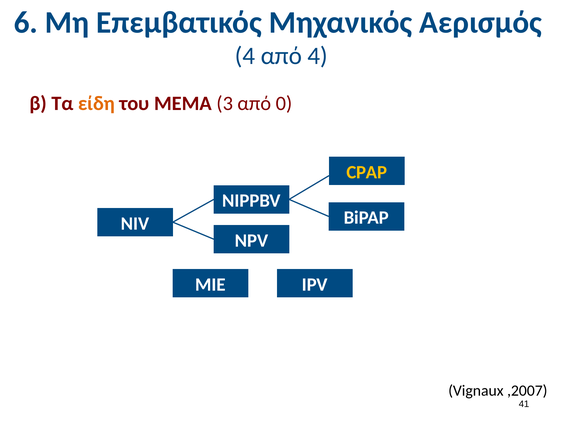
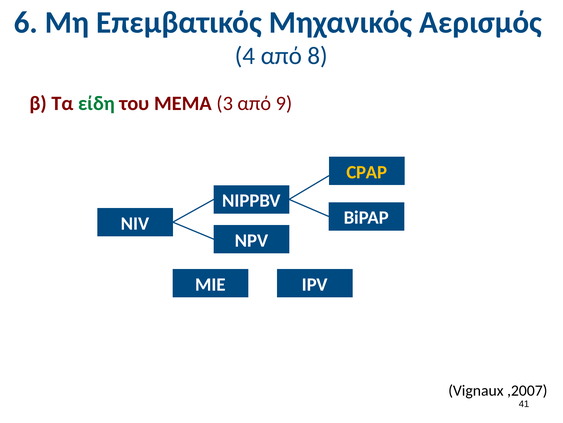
από 4: 4 -> 8 (318, 56)
είδη colour: orange -> green (96, 103)
0: 0 -> 9 (284, 103)
